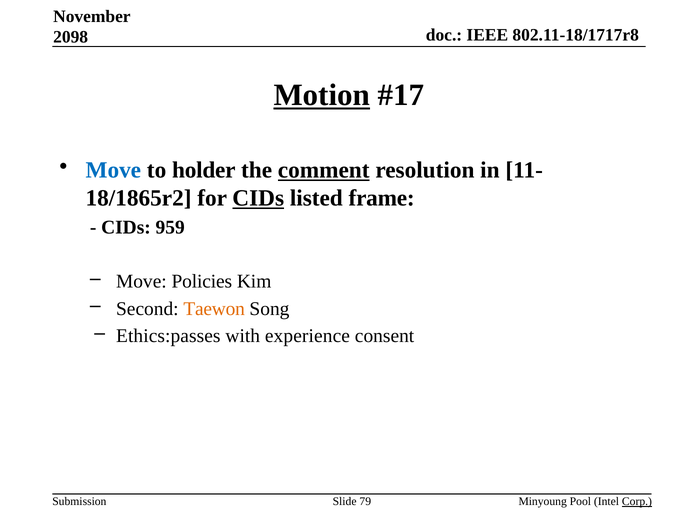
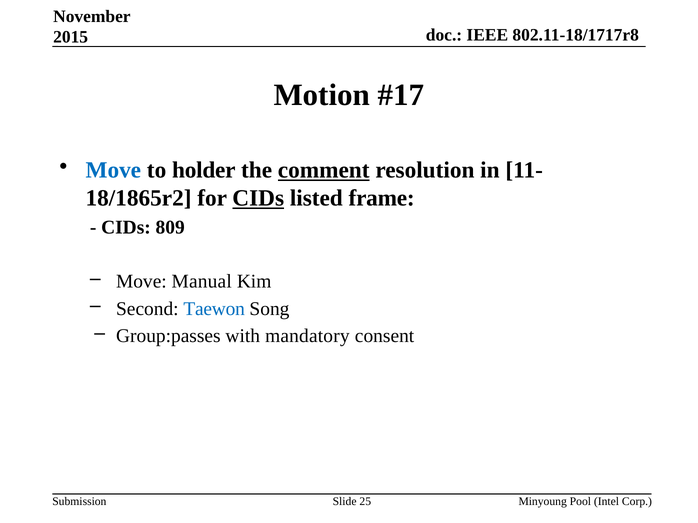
2098: 2098 -> 2015 (71, 37)
Motion underline: present -> none (322, 95)
959: 959 -> 809 (170, 227)
Policies: Policies -> Manual (202, 282)
Taewon colour: orange -> blue (214, 309)
Ethics:passes: Ethics:passes -> Group:passes (168, 336)
experience: experience -> mandatory (307, 336)
79: 79 -> 25 (365, 502)
Corp underline: present -> none (637, 502)
